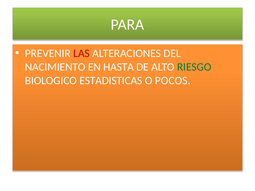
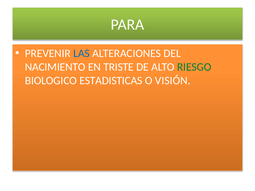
LAS colour: red -> blue (82, 53)
HASTA: HASTA -> TRISTE (119, 67)
POCOS: POCOS -> VISIÓN (173, 81)
